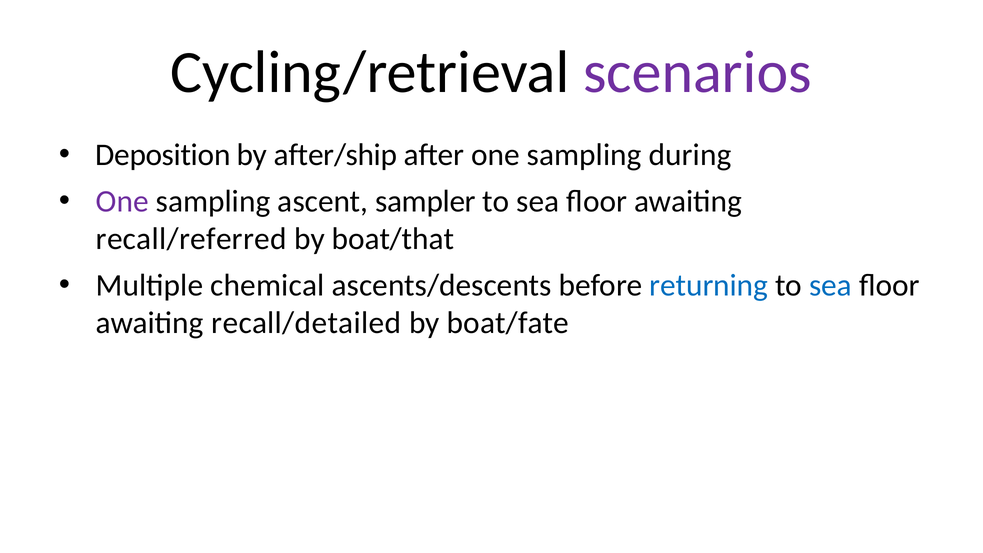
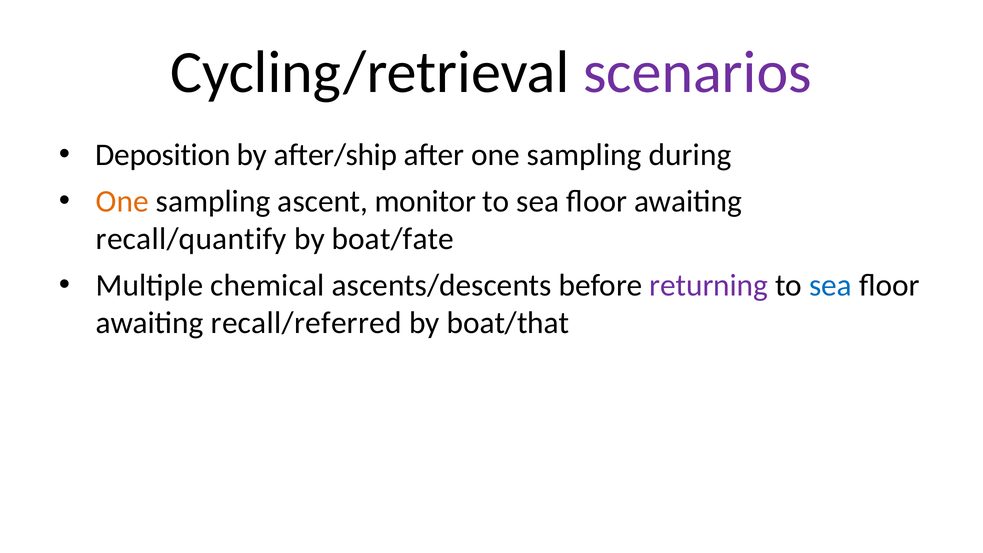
One colour: purple -> orange (122, 201)
sampler: sampler -> monitor (425, 201)
recall/referred: recall/referred -> recall/quantify (191, 239)
boat/that: boat/that -> boat/fate (393, 239)
returning colour: blue -> purple (709, 285)
recall/detailed: recall/detailed -> recall/referred (306, 323)
boat/fate: boat/fate -> boat/that (508, 323)
